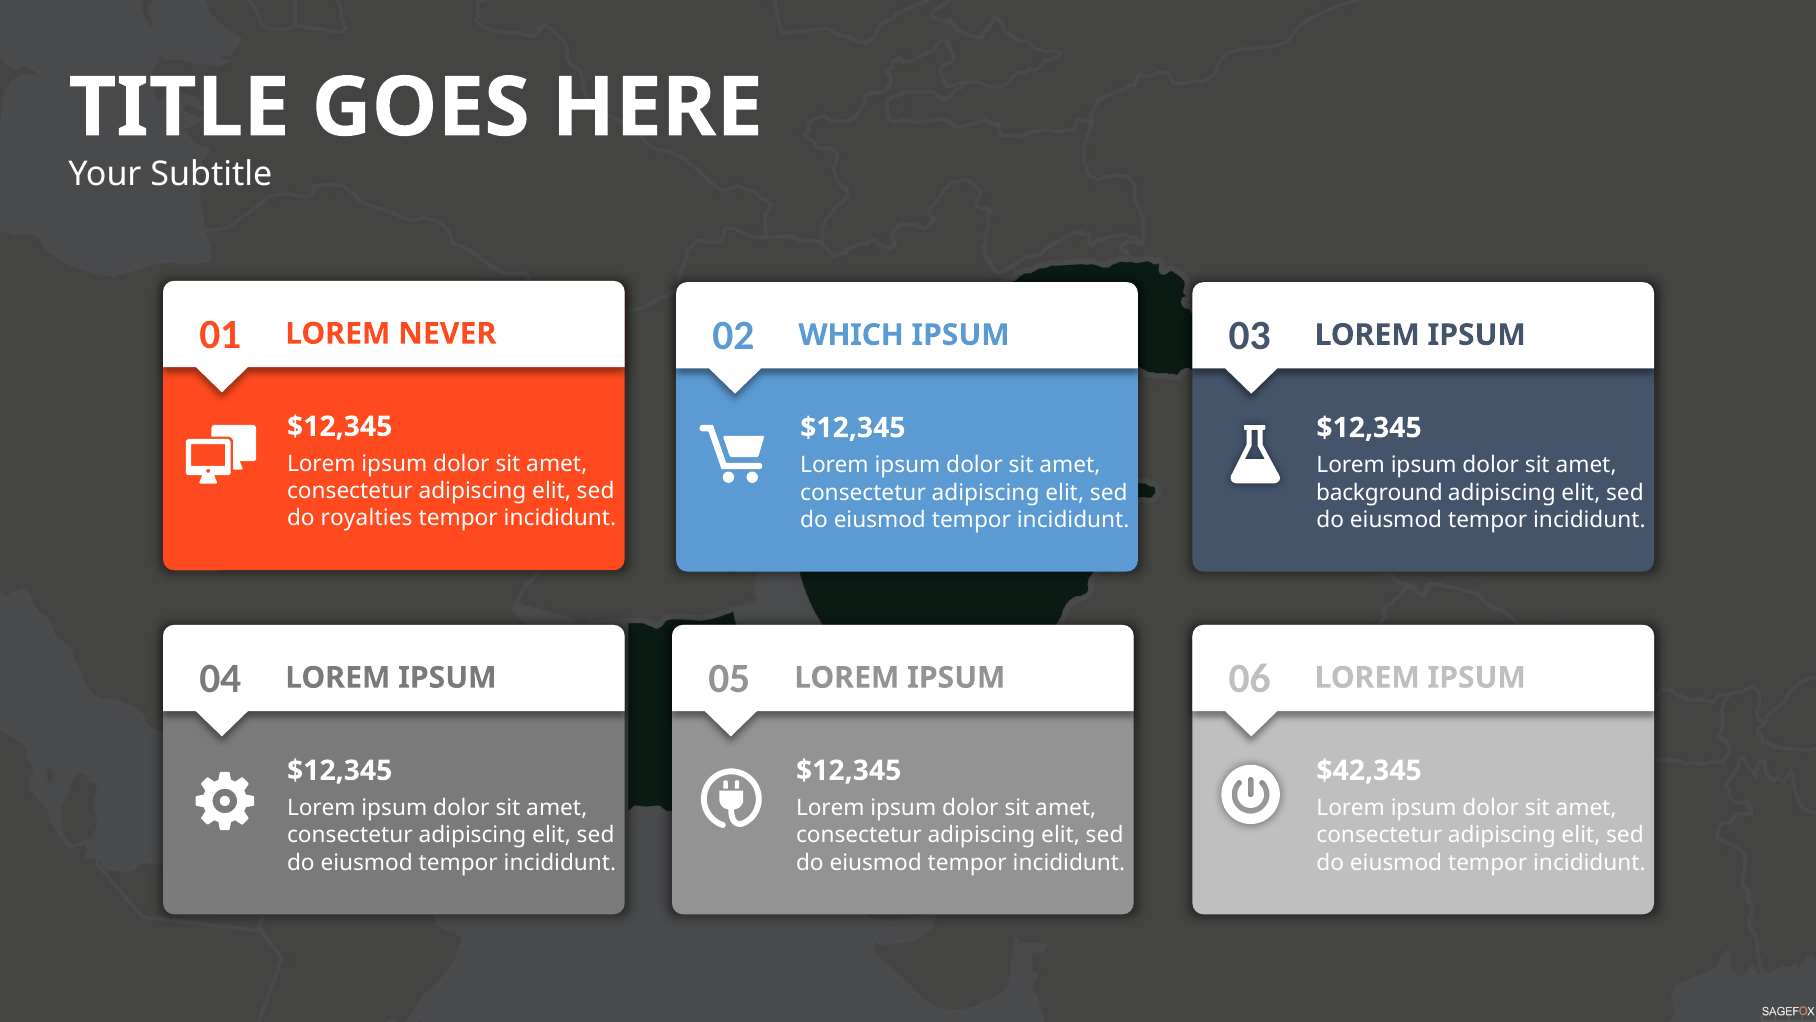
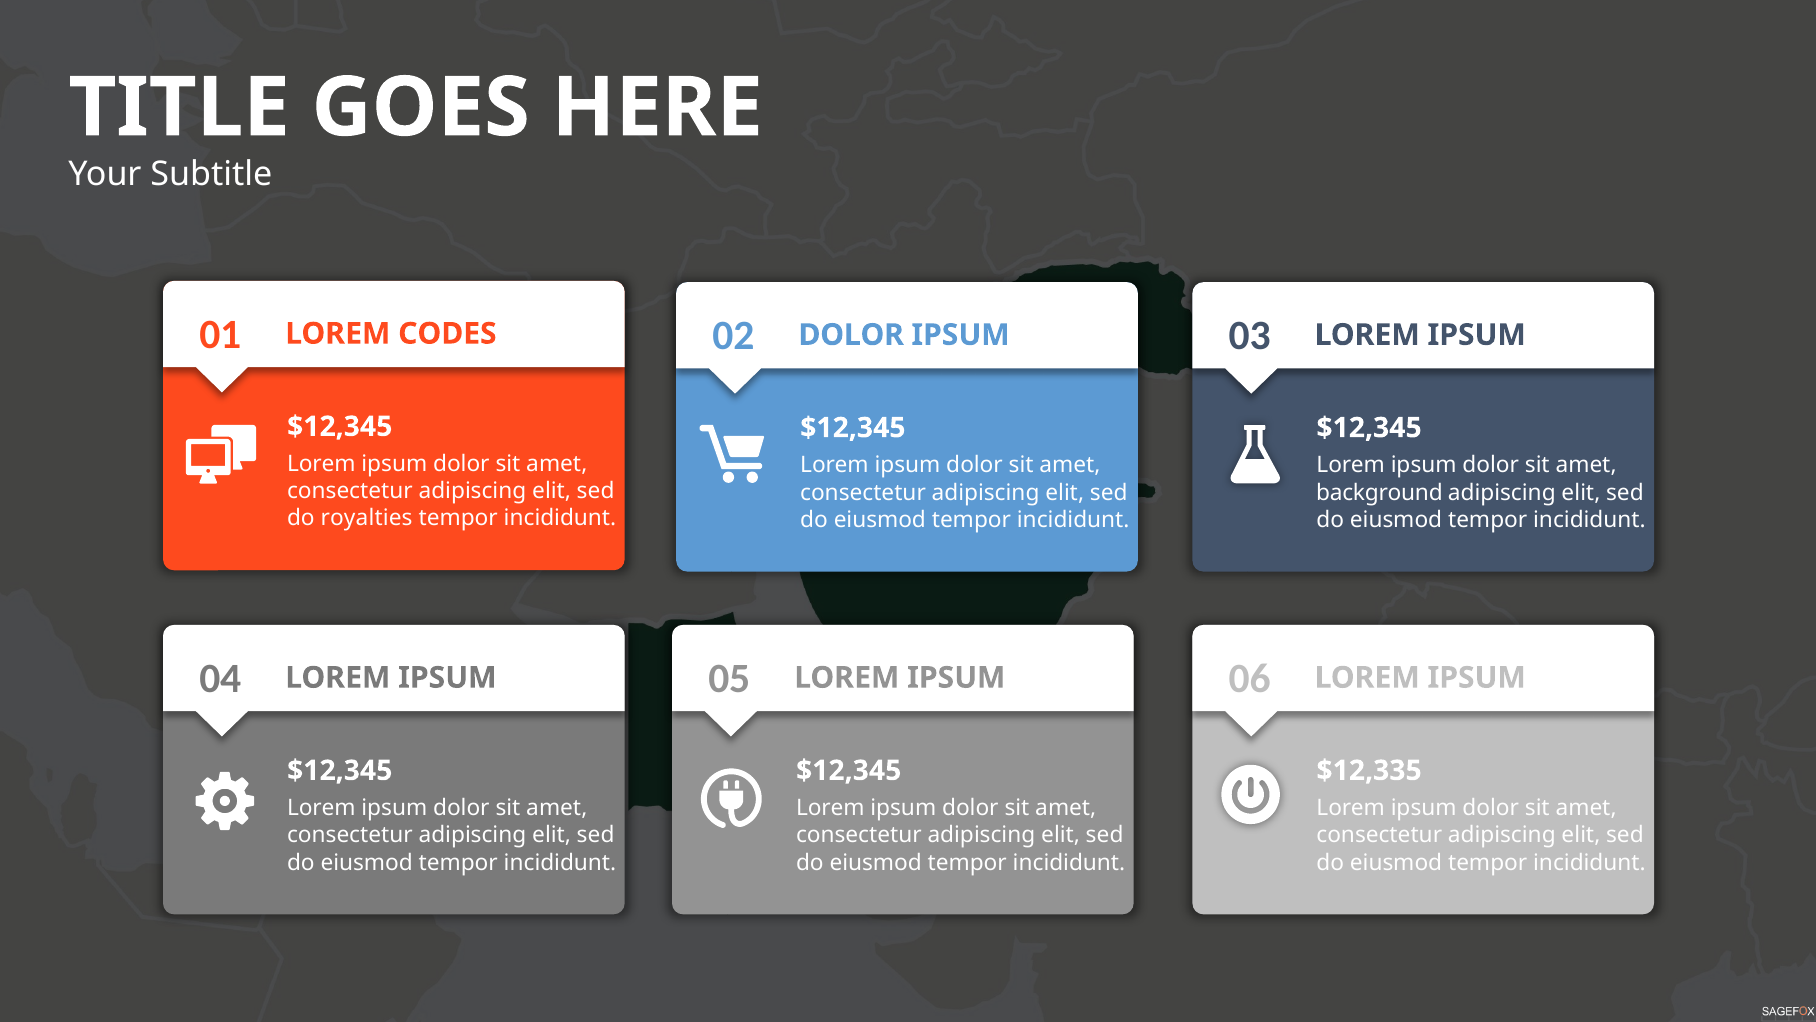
NEVER: NEVER -> CODES (447, 333)
02 WHICH: WHICH -> DOLOR (851, 335)
$42,345: $42,345 -> $12,335 (1369, 770)
